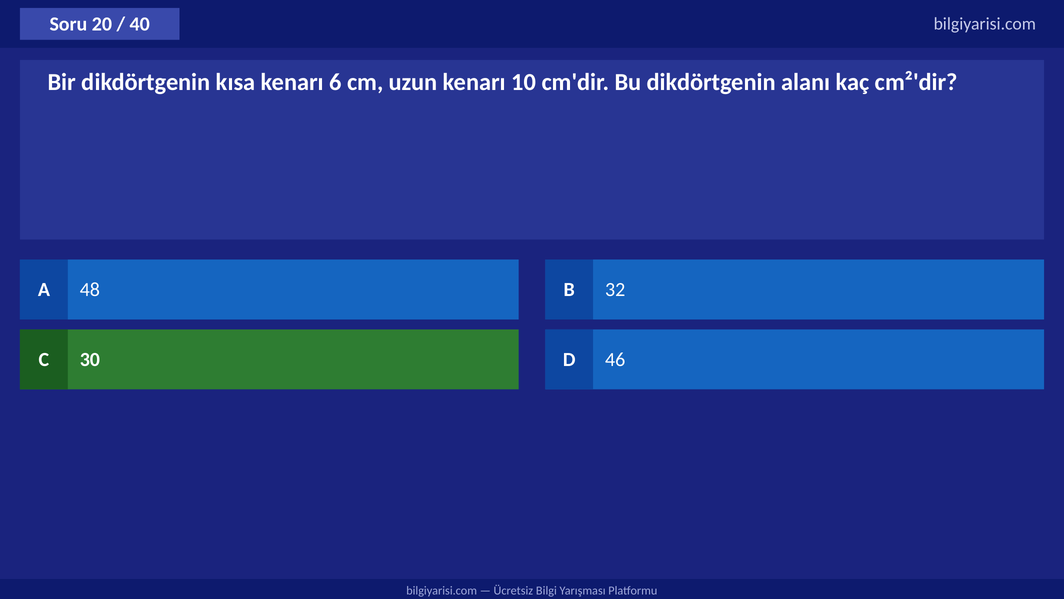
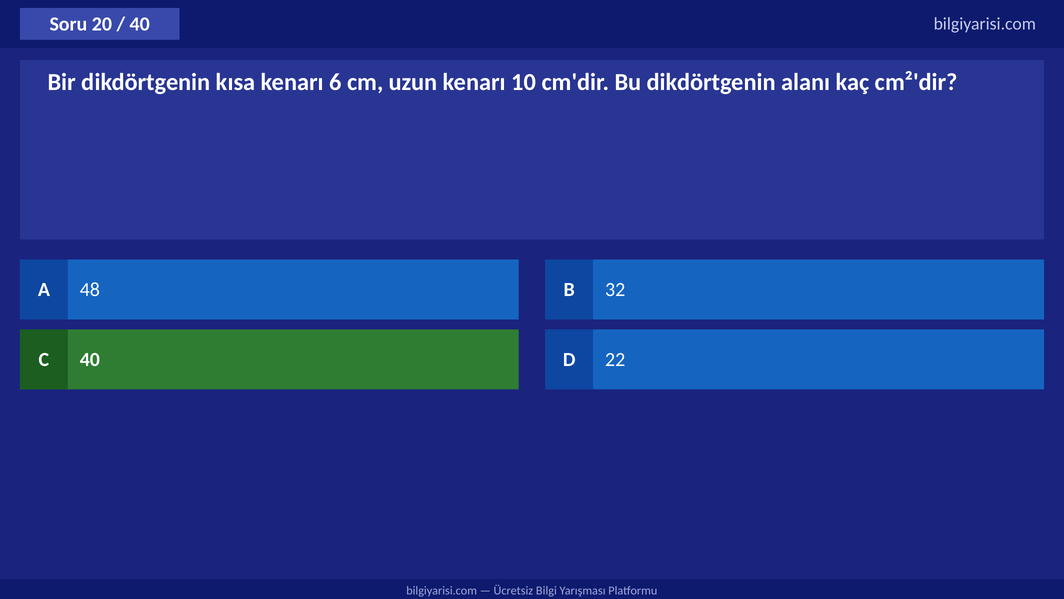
C 30: 30 -> 40 (90, 359)
46: 46 -> 22 (615, 359)
